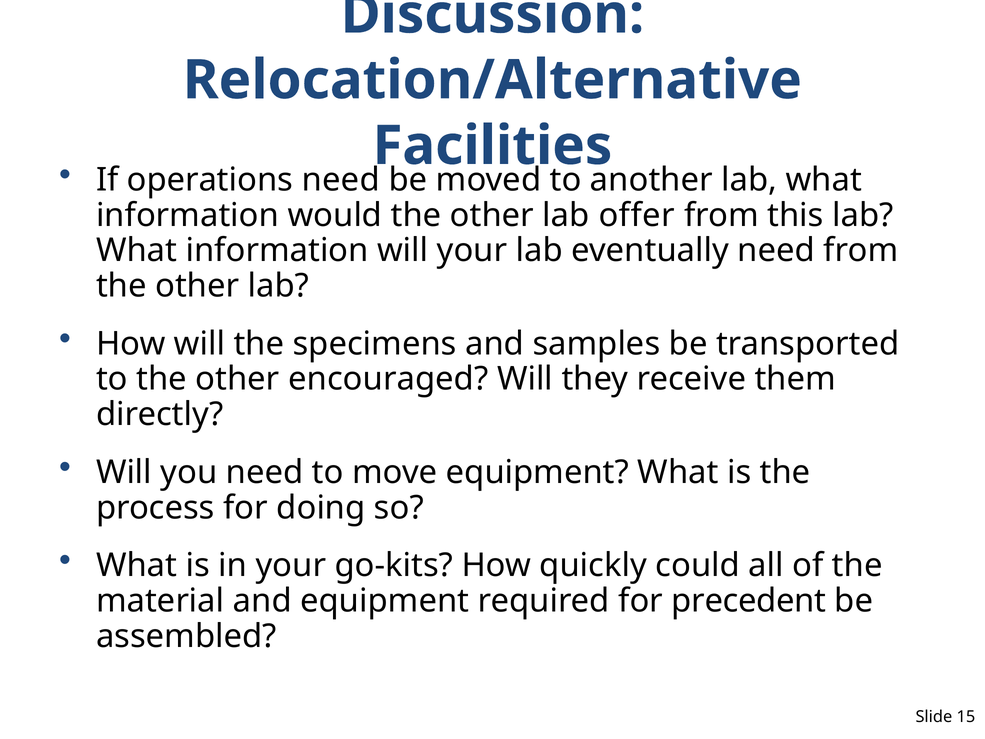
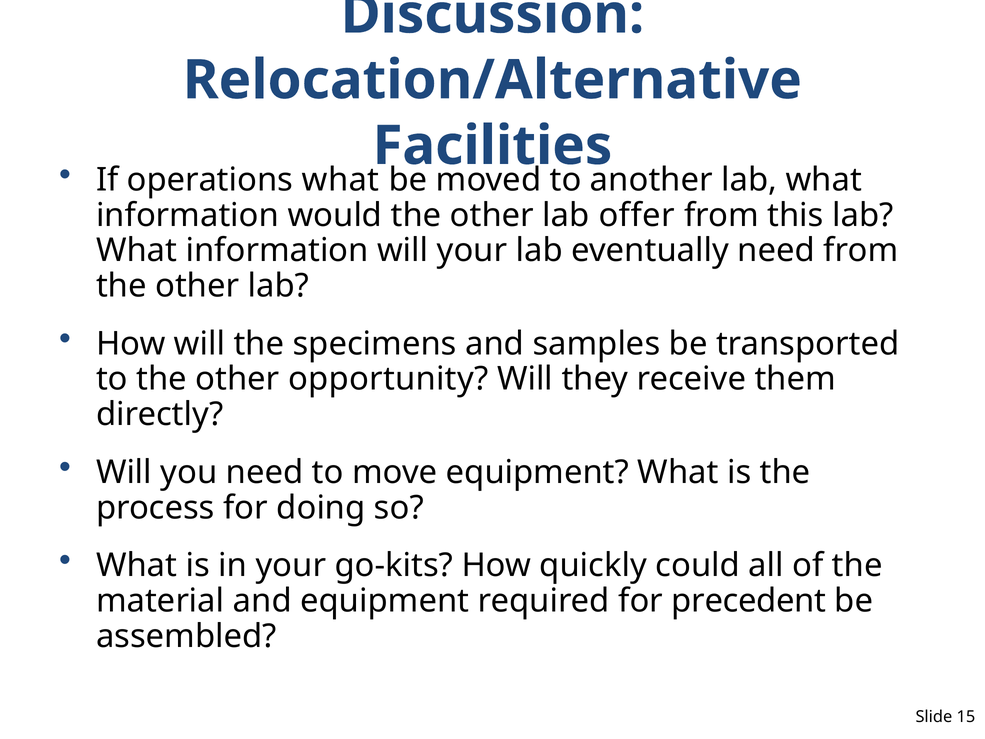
operations need: need -> what (341, 180)
encouraged: encouraged -> opportunity (388, 379)
